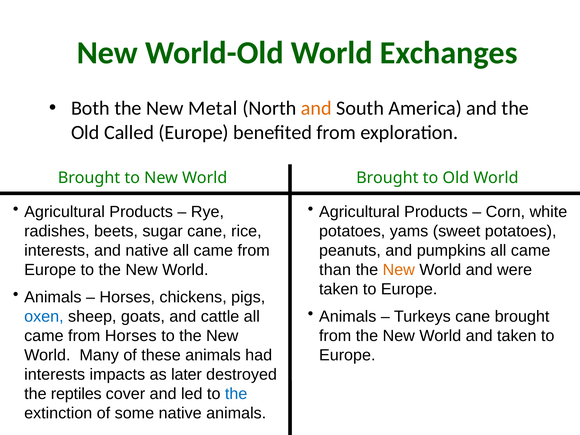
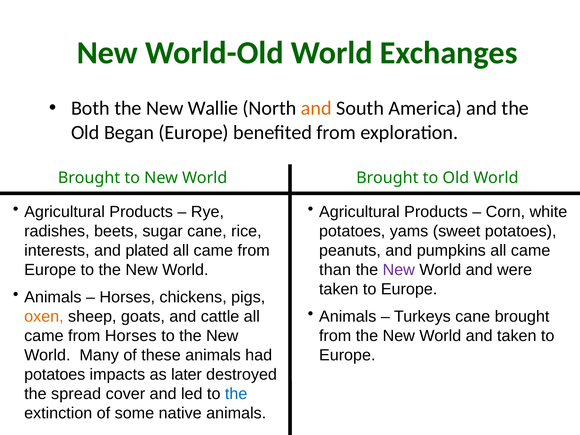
Metal: Metal -> Wallie (213, 108)
Called: Called -> Began (129, 132)
and native: native -> plated (147, 250)
New colour: orange -> purple (399, 270)
oxen colour: blue -> orange (44, 317)
interests: interests -> potatoes (55, 375)
reptiles: reptiles -> spread (76, 394)
